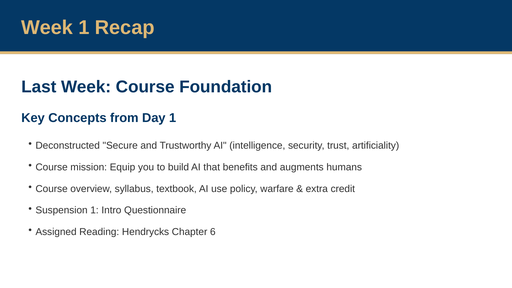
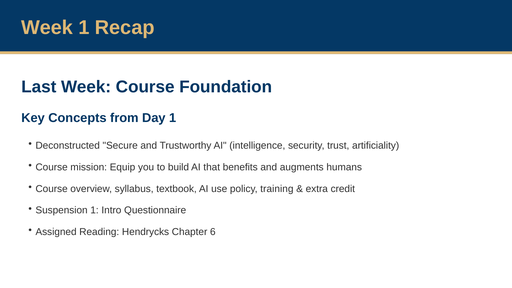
warfare: warfare -> training (277, 189)
